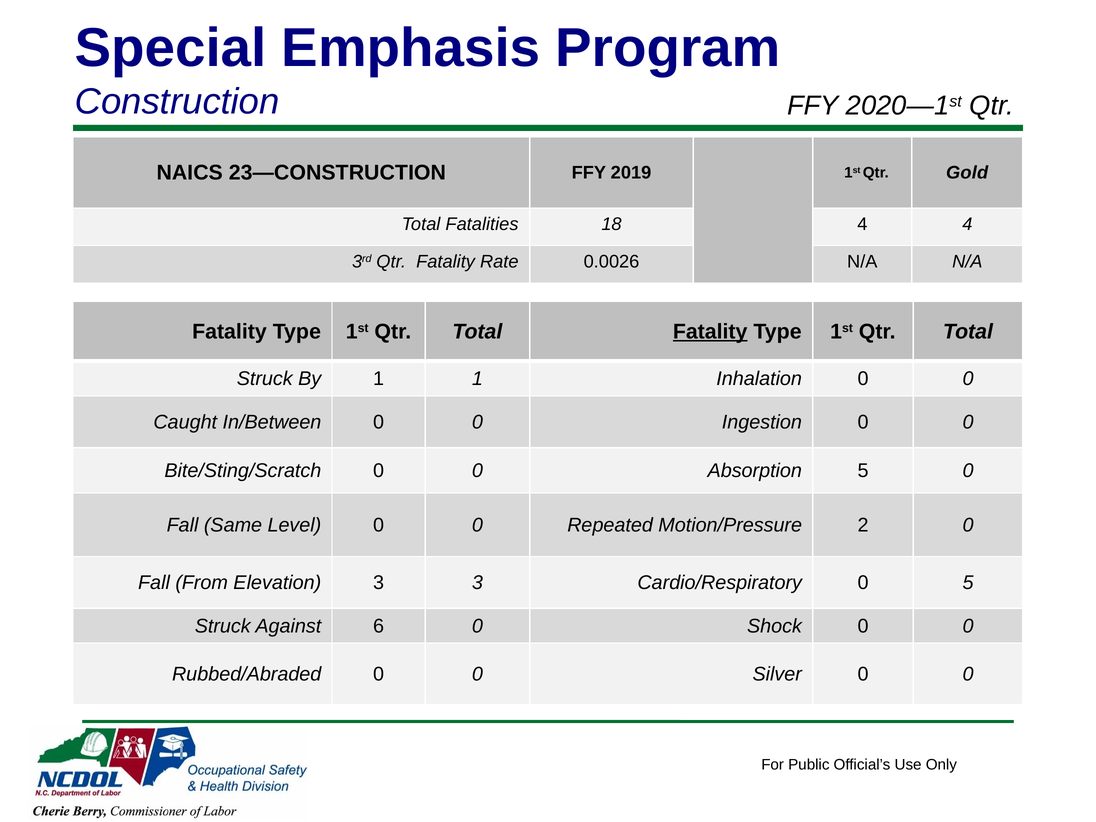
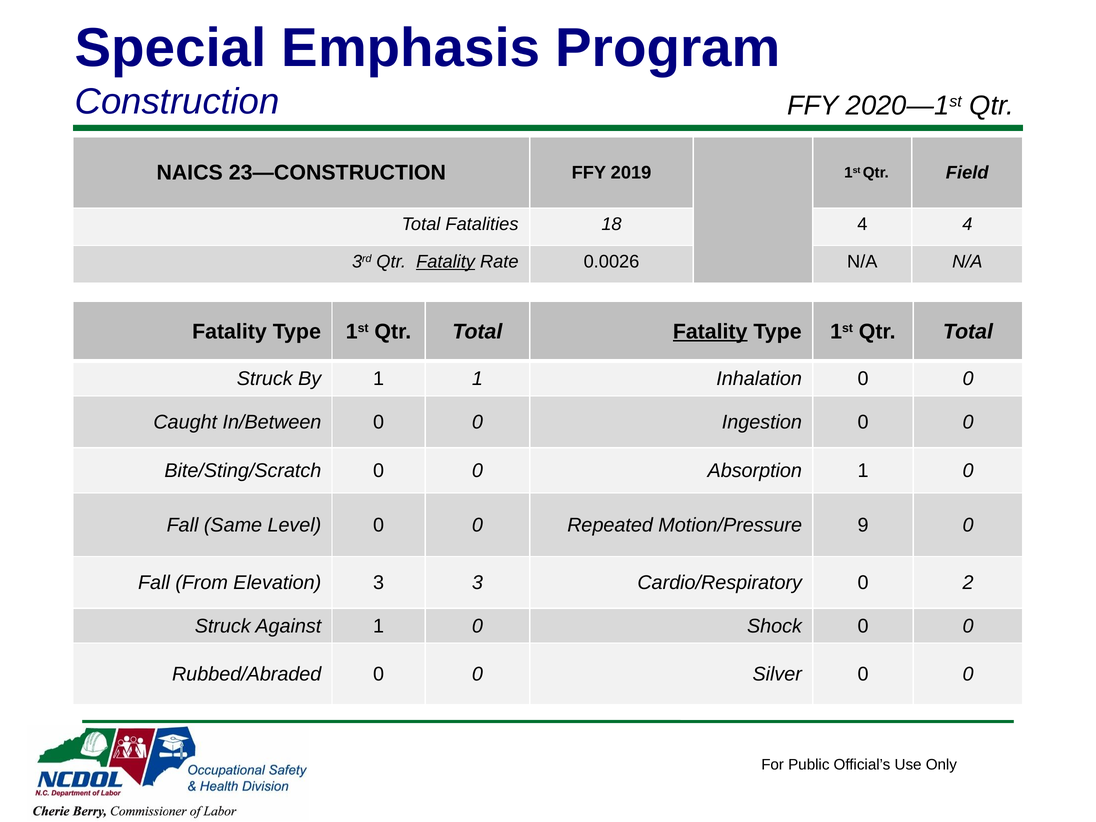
Gold: Gold -> Field (967, 173)
Fatality underline: none -> present (446, 262)
Absorption 5: 5 -> 1 (863, 471)
2: 2 -> 9 (863, 525)
0 5: 5 -> 2 (968, 583)
Against 6: 6 -> 1 (379, 626)
